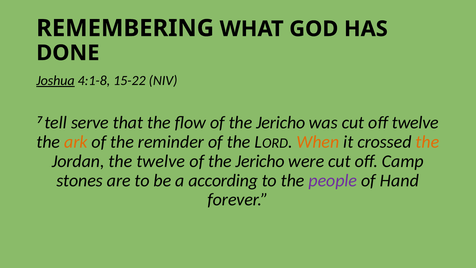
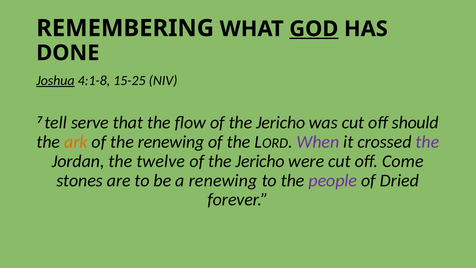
GOD underline: none -> present (314, 29)
15-22: 15-22 -> 15-25 (129, 80)
off twelve: twelve -> should (415, 122)
the reminder: reminder -> renewing (171, 142)
When colour: orange -> purple (318, 142)
the colour: orange -> purple (427, 142)
Camp: Camp -> Come (403, 161)
a according: according -> renewing (223, 180)
Hand: Hand -> Dried (399, 180)
